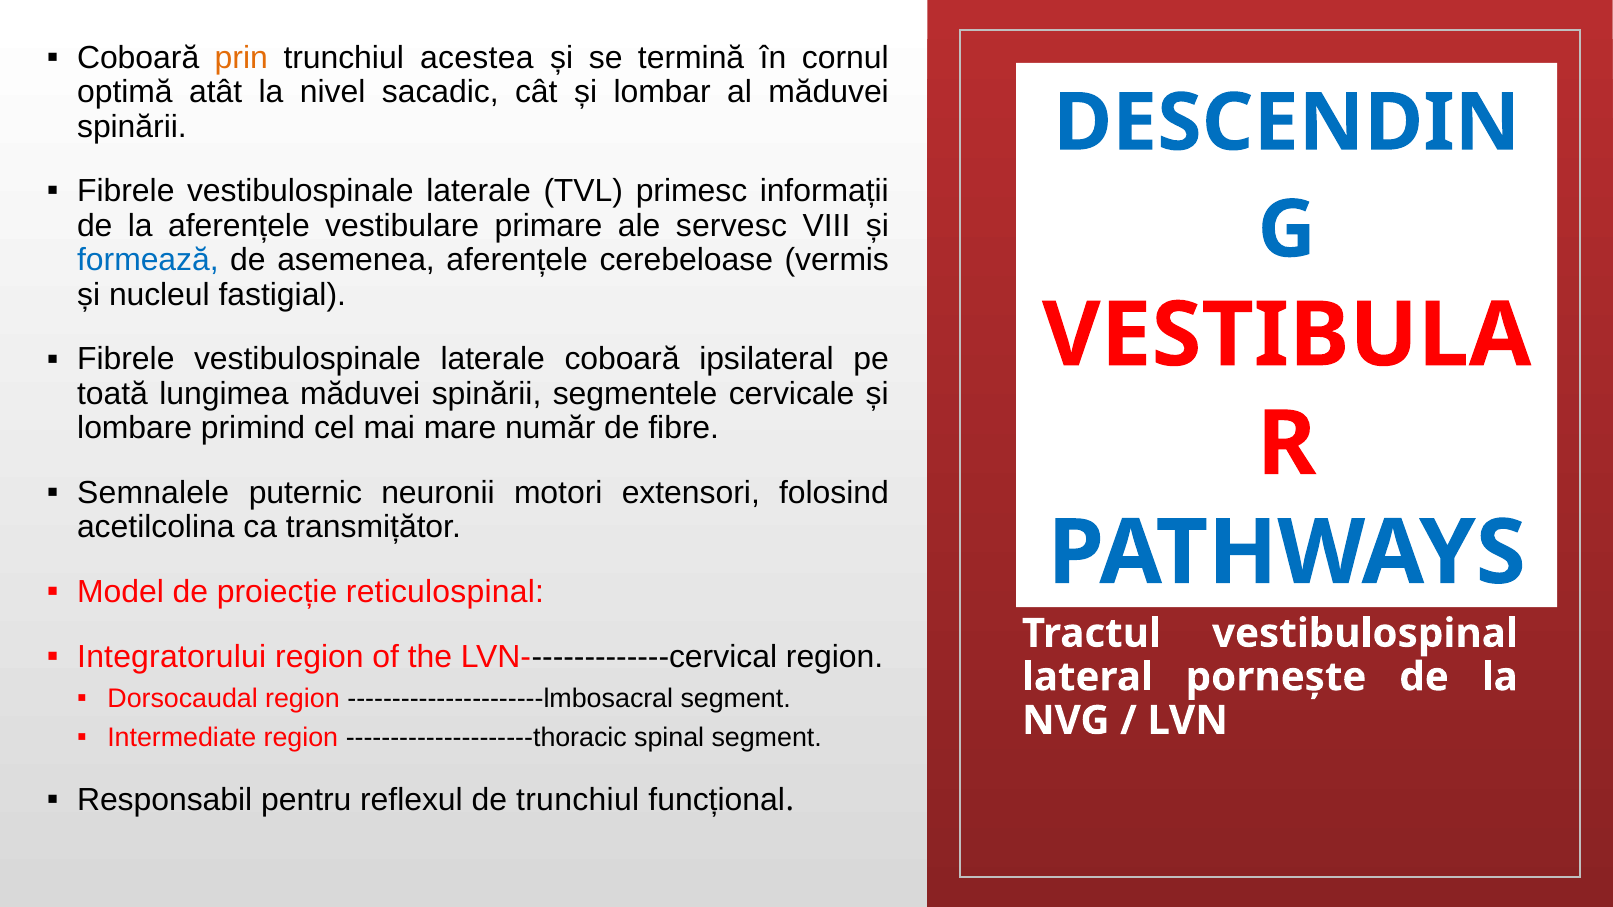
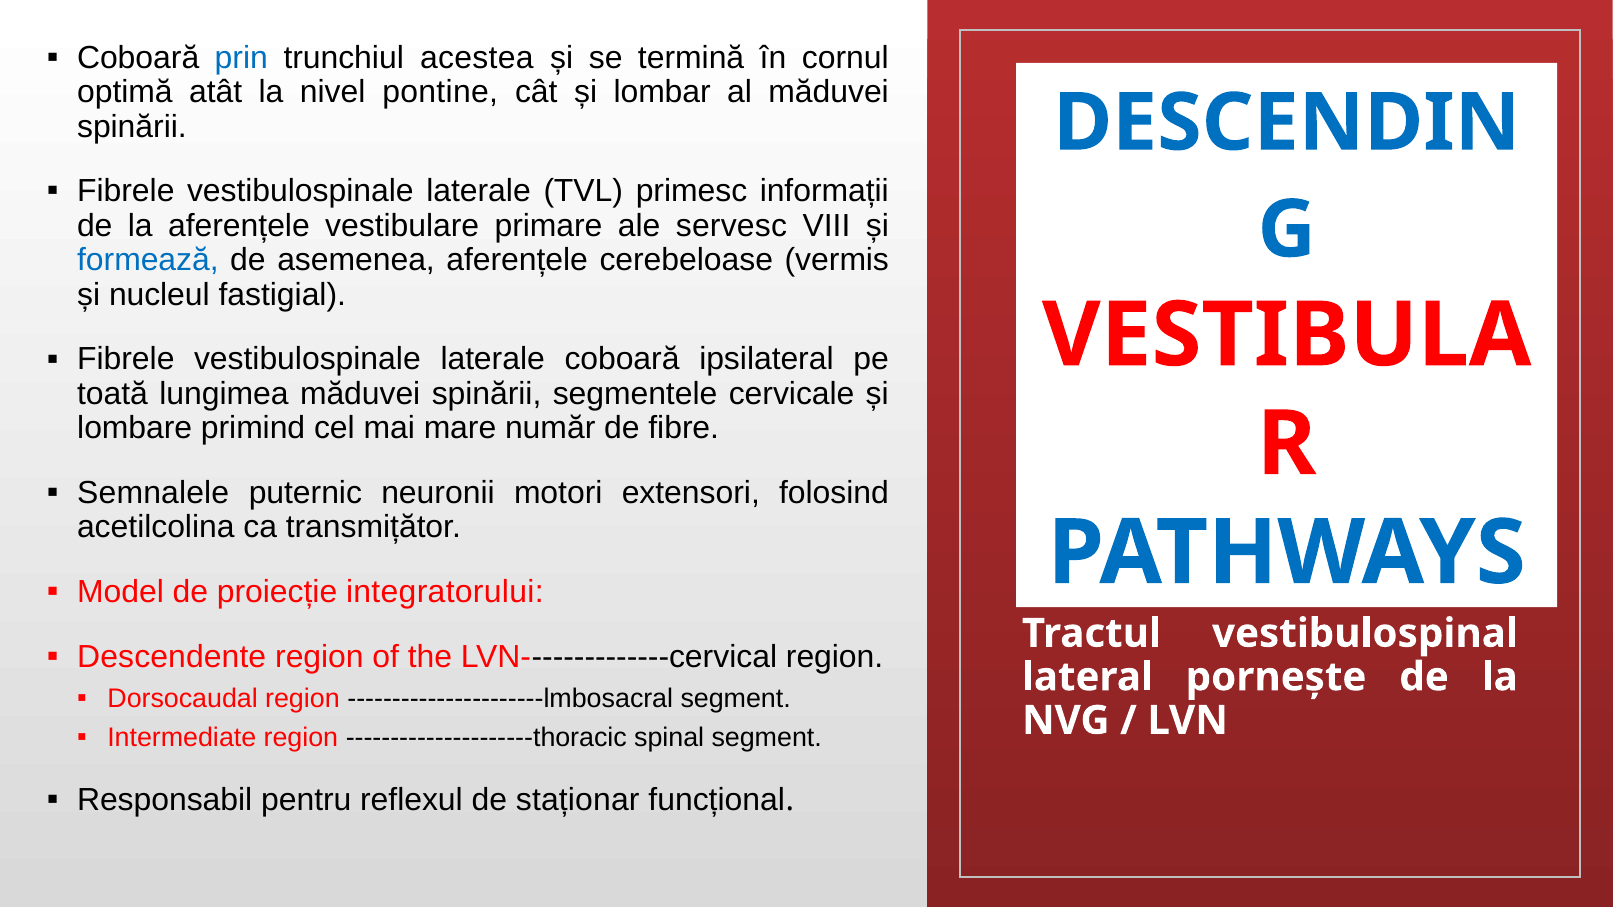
prin colour: orange -> blue (241, 58)
sacadic: sacadic -> pontine (440, 92)
reticulospinal: reticulospinal -> integratorului (445, 592)
Integratorului: Integratorului -> Descendente (172, 657)
de trunchiul: trunchiul -> staționar (578, 800)
